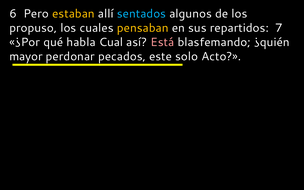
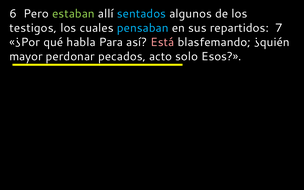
estaban colour: yellow -> light green (73, 14)
propuso: propuso -> testigos (33, 28)
pensaban colour: yellow -> light blue (143, 28)
Cual: Cual -> Para (111, 42)
este: este -> acto (161, 56)
Acto: Acto -> Esos (221, 56)
